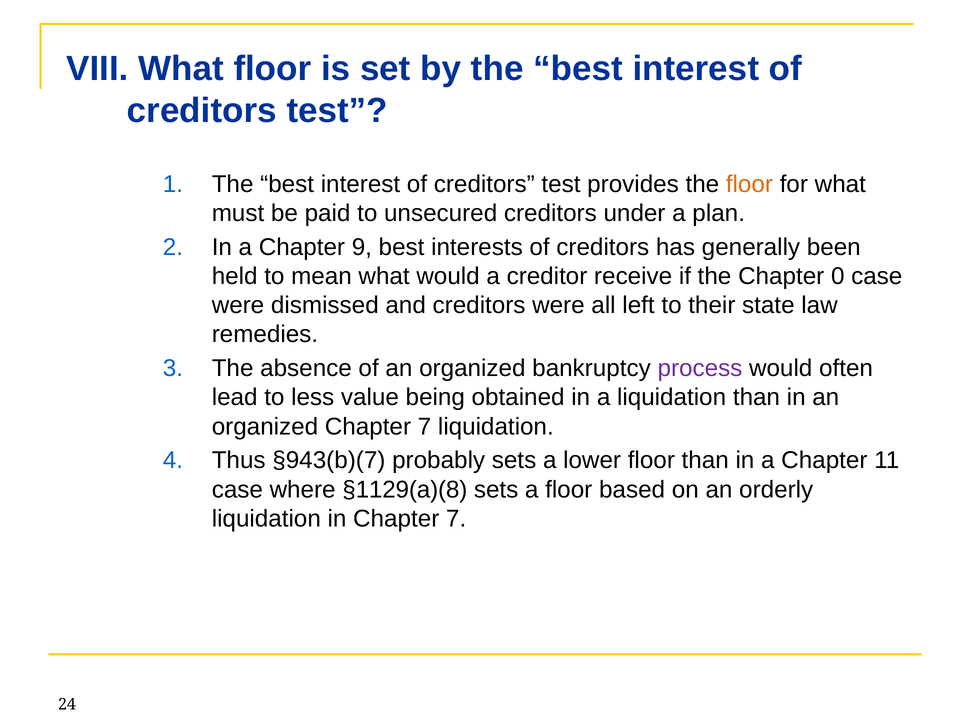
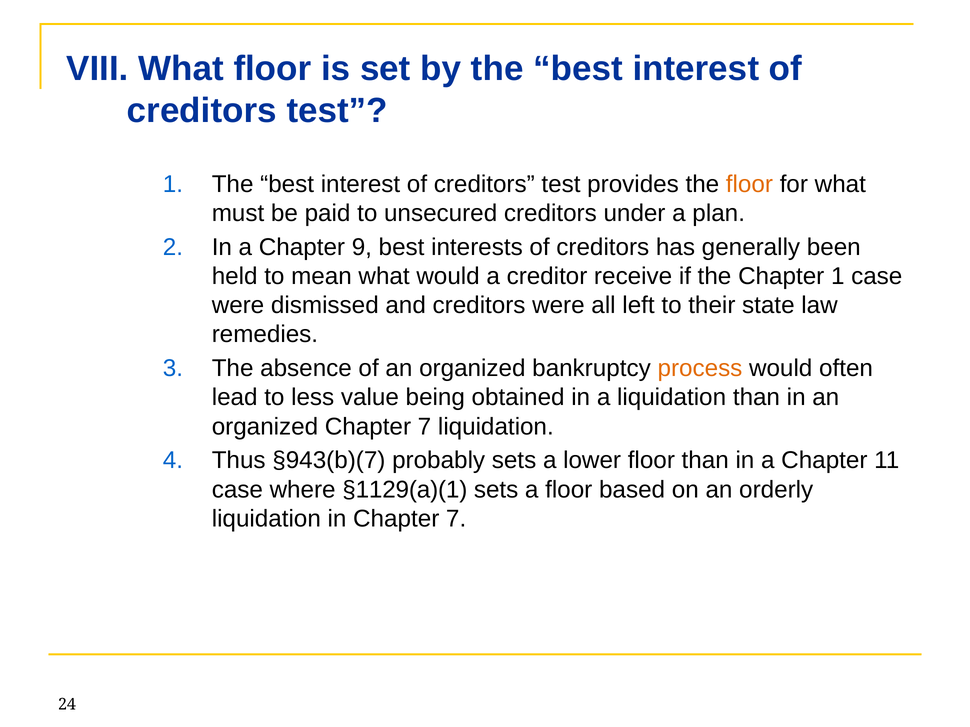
Chapter 0: 0 -> 1 (838, 276)
process colour: purple -> orange (700, 369)
§1129(a)(8: §1129(a)(8 -> §1129(a)(1 (405, 490)
